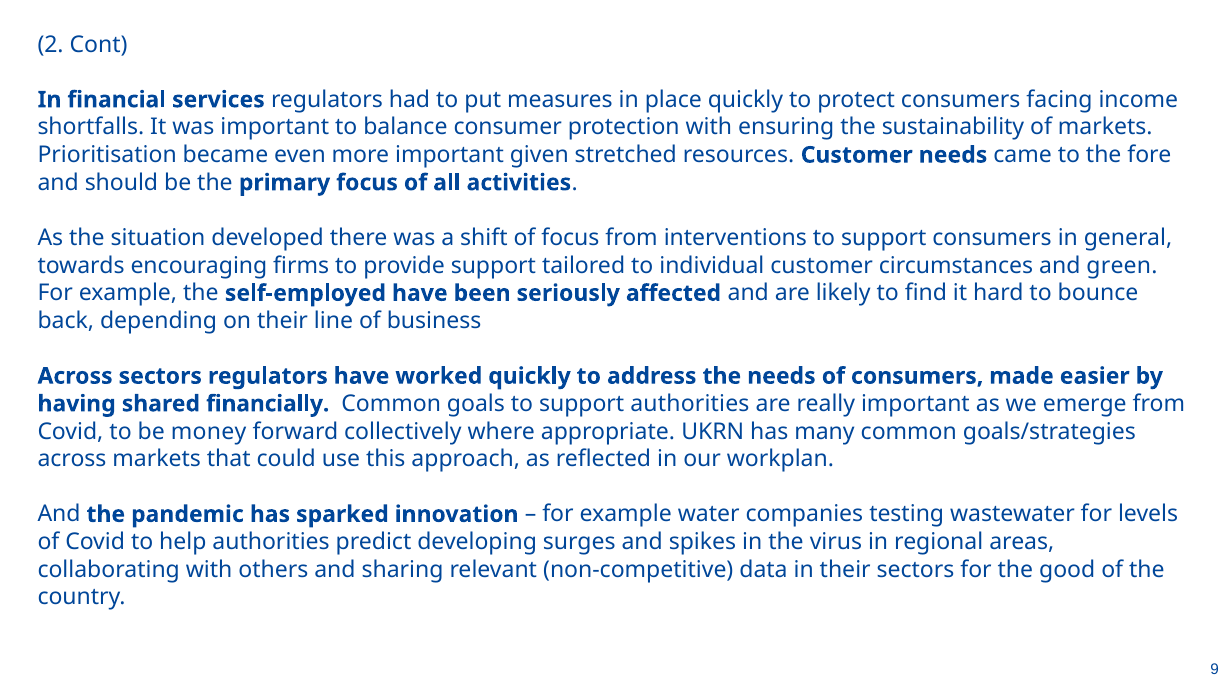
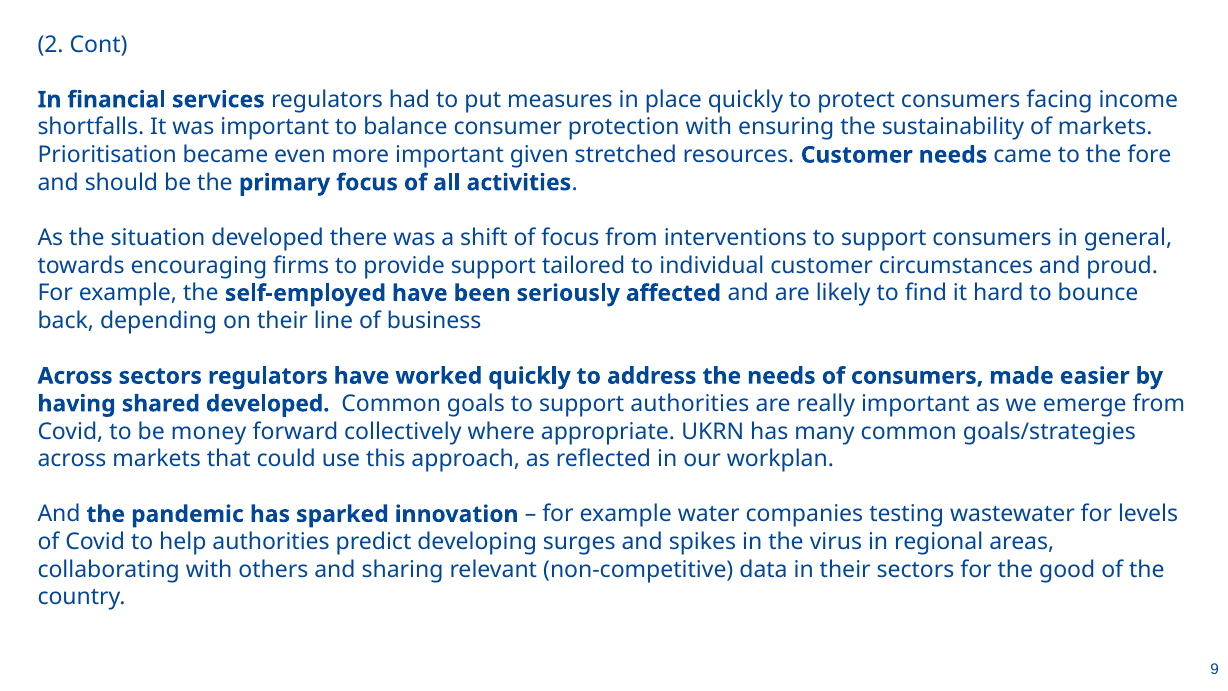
green: green -> proud (1122, 265)
shared financially: financially -> developed (268, 404)
